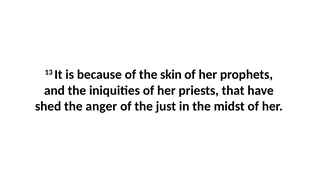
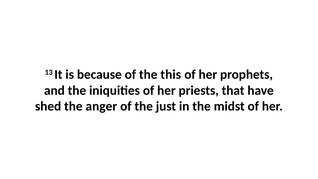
skin: skin -> this (171, 74)
